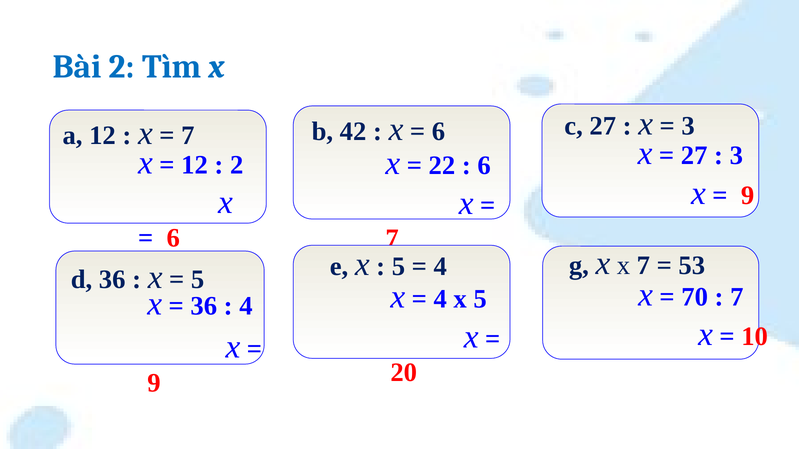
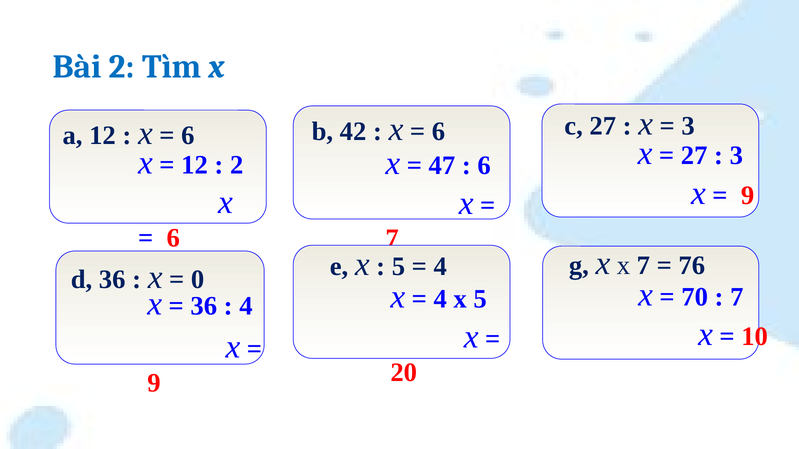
7: 7 -> 6 (188, 136)
22: 22 -> 47 (442, 166)
53: 53 -> 76 (692, 266)
5: 5 -> 0 (198, 280)
